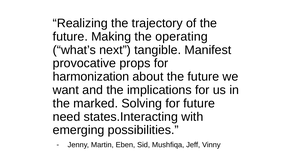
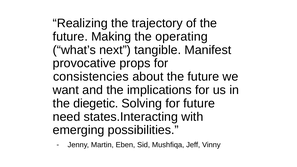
harmonization: harmonization -> consistencies (91, 77)
marked: marked -> diegetic (96, 103)
